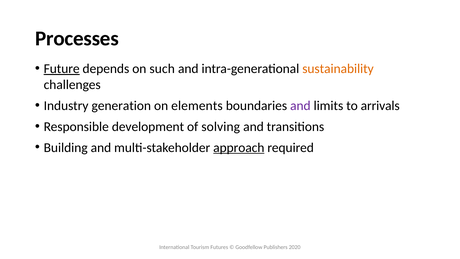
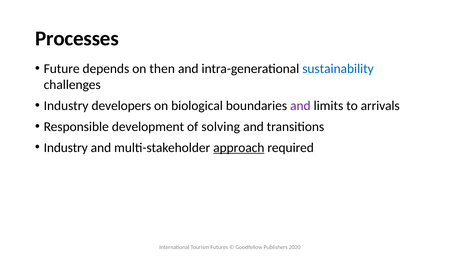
Future underline: present -> none (62, 69)
such: such -> then (162, 69)
sustainability colour: orange -> blue (338, 69)
generation: generation -> developers (121, 106)
elements: elements -> biological (197, 106)
Building: Building -> Industry (66, 147)
